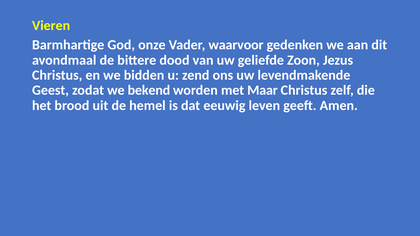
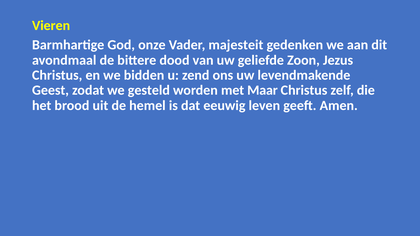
waarvoor: waarvoor -> majesteit (236, 45)
bekend: bekend -> gesteld (149, 90)
